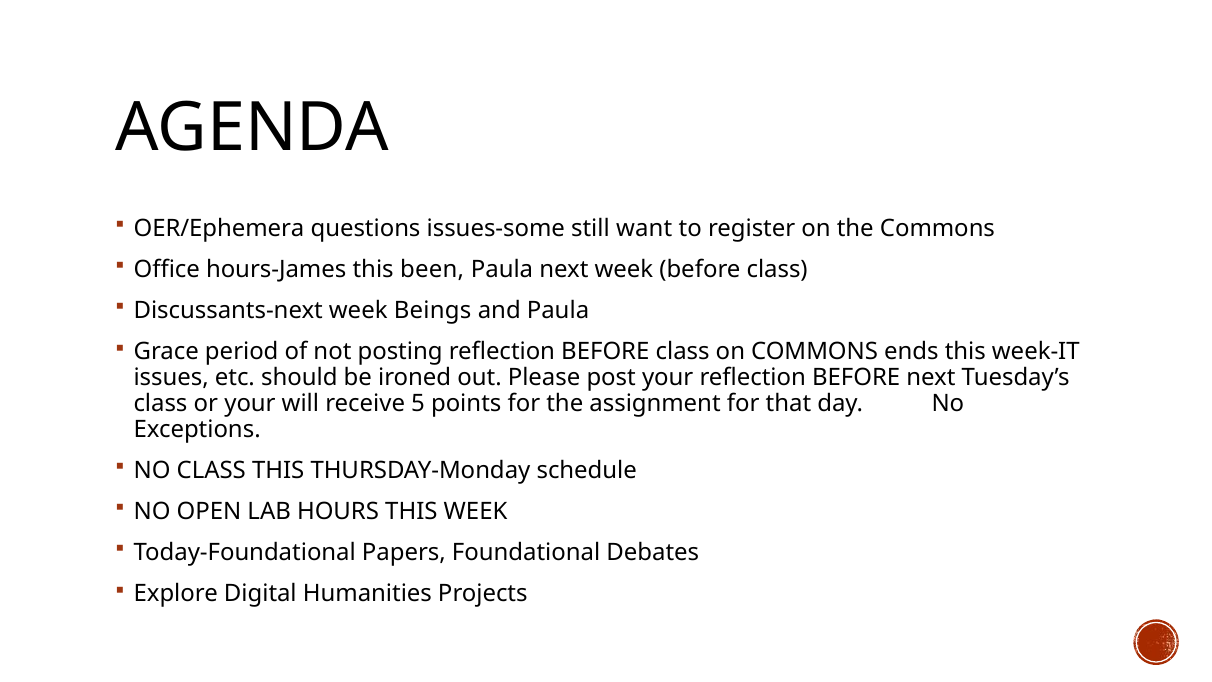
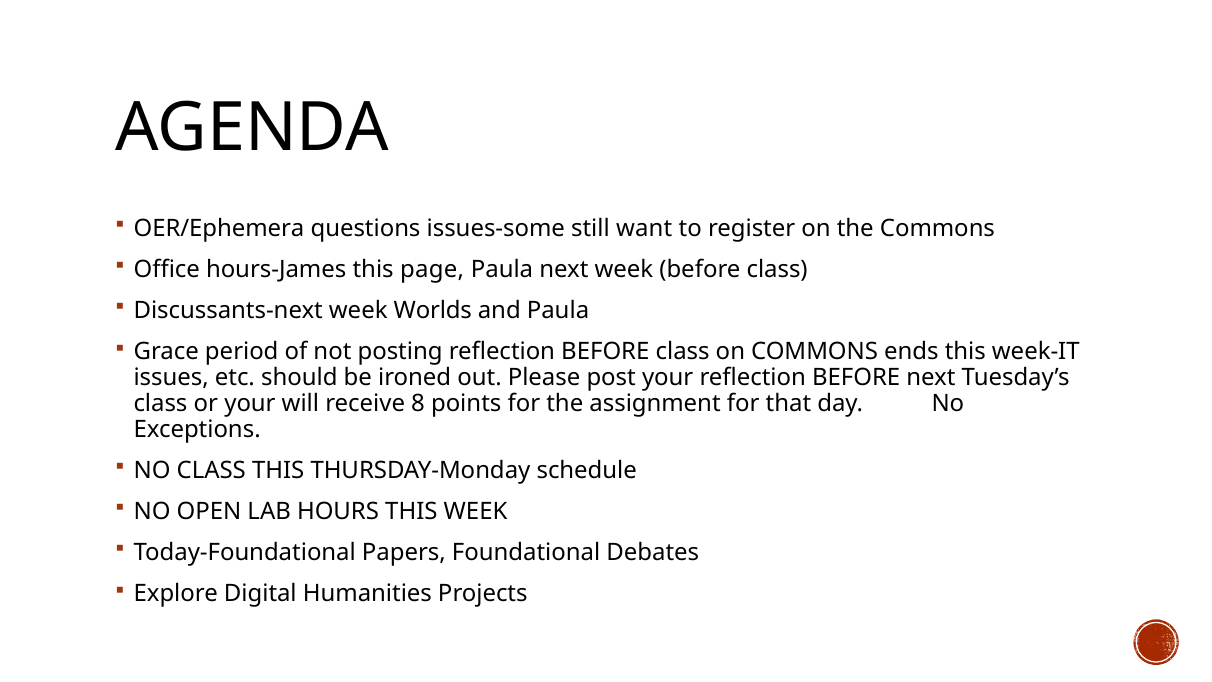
been: been -> page (432, 269)
Beings: Beings -> Worlds (433, 310)
5: 5 -> 8 (418, 403)
